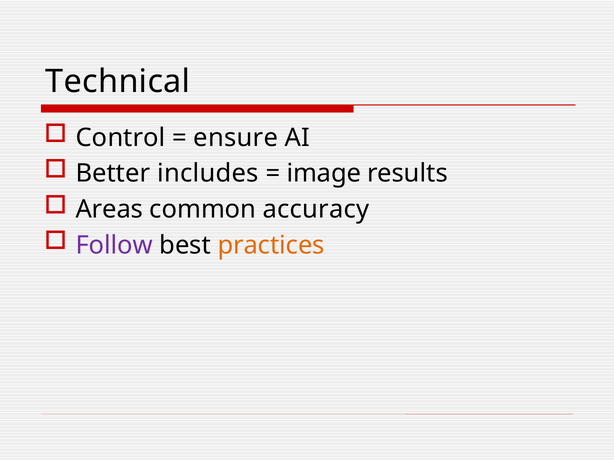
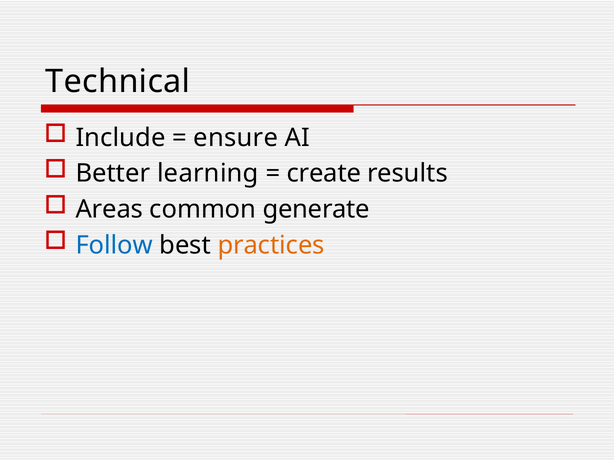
Control: Control -> Include (121, 138)
includes: includes -> learning (208, 174)
image: image -> create (324, 174)
accuracy: accuracy -> generate (316, 210)
Follow colour: purple -> blue (114, 245)
